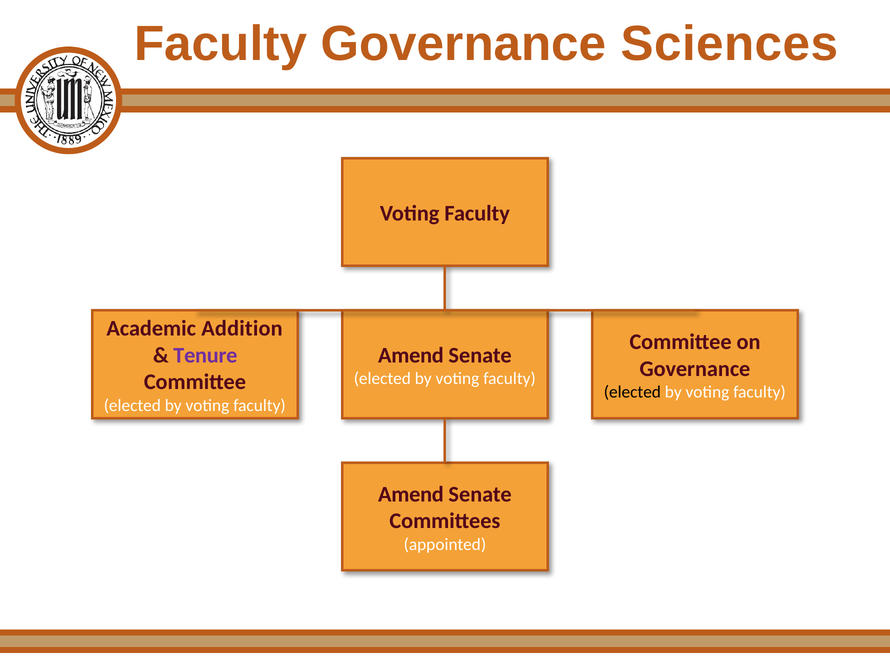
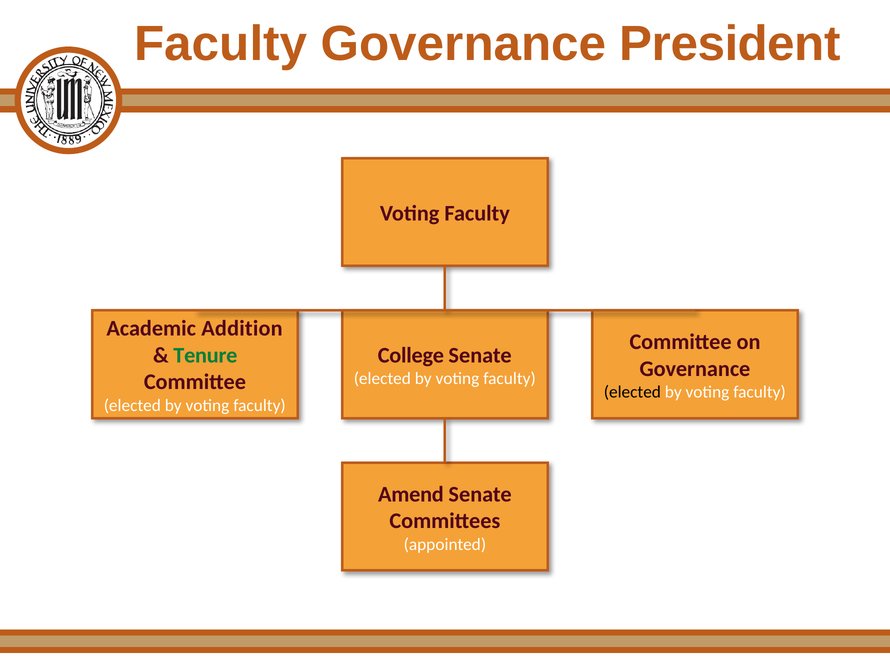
Sciences: Sciences -> President (730, 44)
Tenure colour: purple -> green (205, 355)
Amend: Amend -> College (411, 355)
